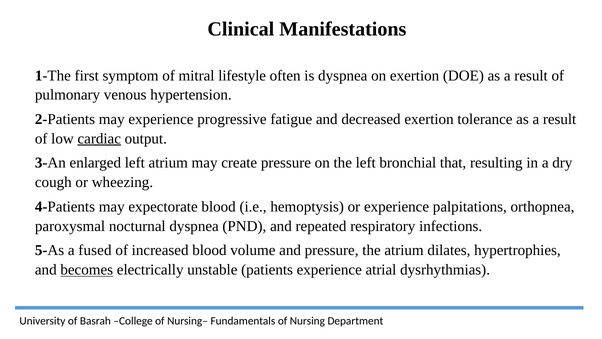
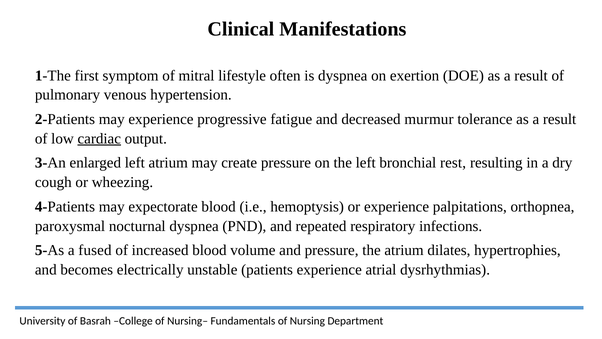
decreased exertion: exertion -> murmur (429, 119)
that: that -> rest (453, 163)
becomes underline: present -> none (87, 269)
